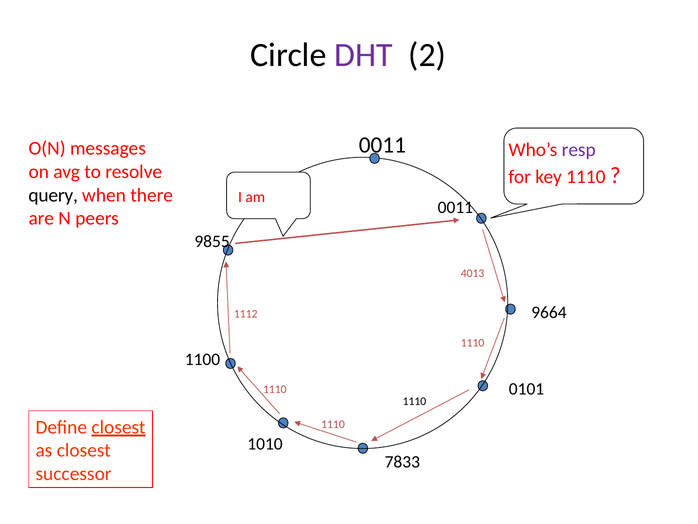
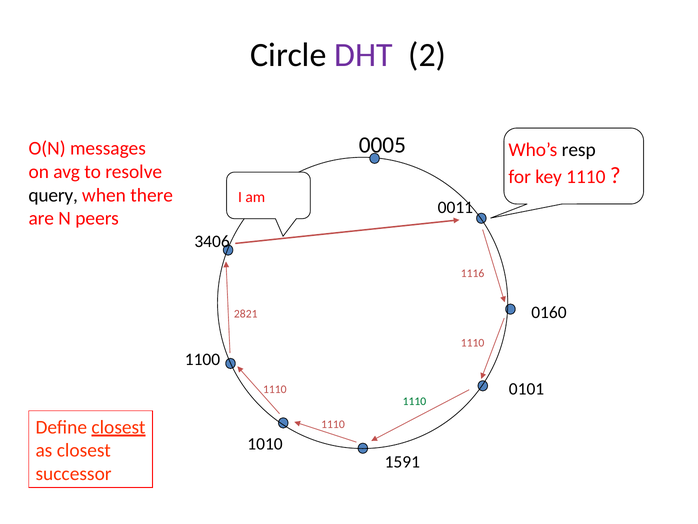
0011: 0011 -> 0005 (382, 145)
resp colour: purple -> black (579, 150)
9855: 9855 -> 3406 (212, 241)
4013: 4013 -> 1116 (473, 273)
9664: 9664 -> 0160 (549, 312)
1112: 1112 -> 2821 (246, 314)
1110 colour: black -> green (414, 401)
7833: 7833 -> 1591 (402, 462)
